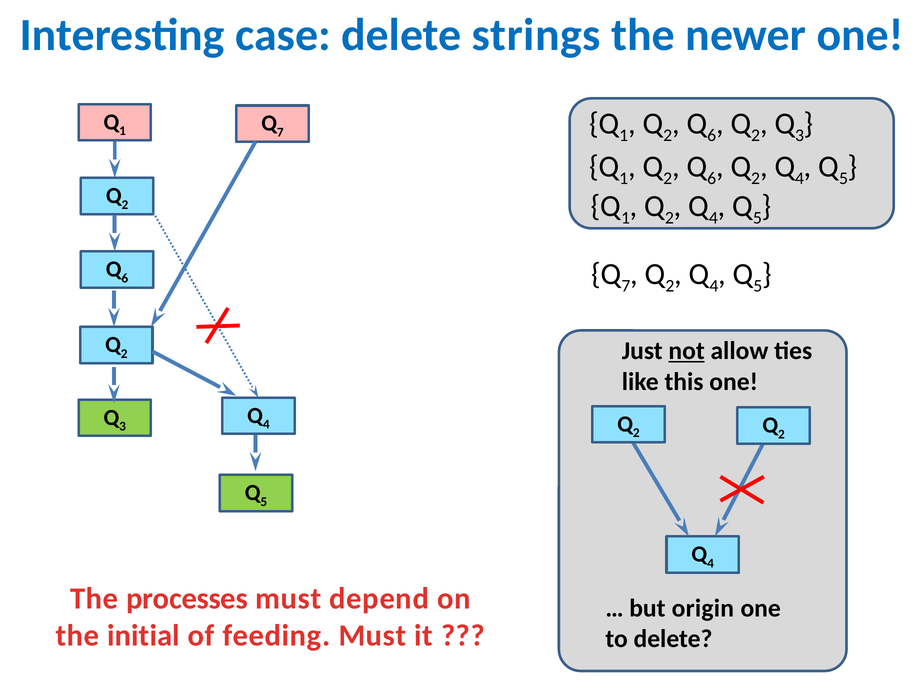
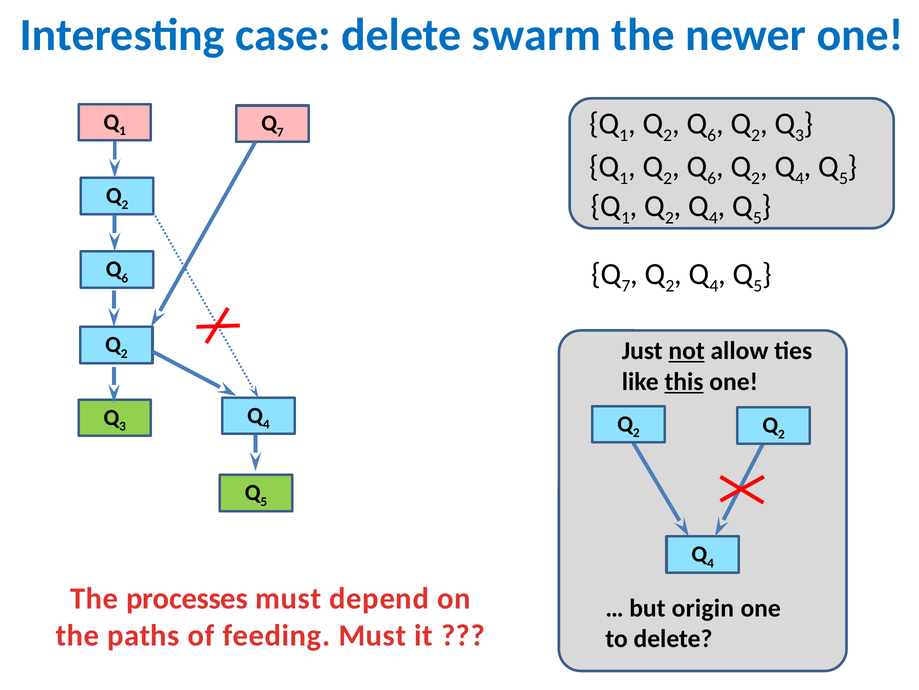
strings: strings -> swarm (536, 35)
this underline: none -> present (684, 381)
initial: initial -> paths (143, 635)
